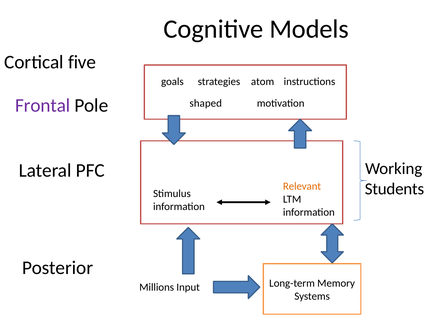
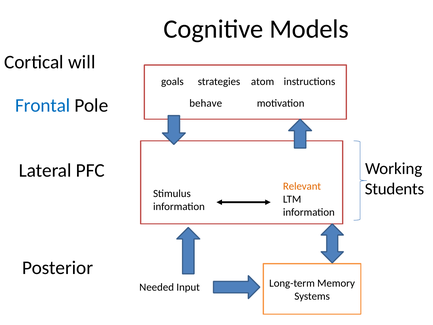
five: five -> will (82, 62)
Frontal colour: purple -> blue (43, 105)
shaped: shaped -> behave (206, 103)
Millions: Millions -> Needed (157, 287)
